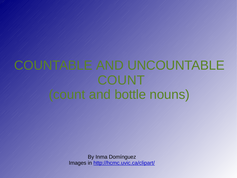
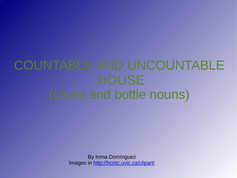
COUNT: COUNT -> HOUSE (121, 80)
